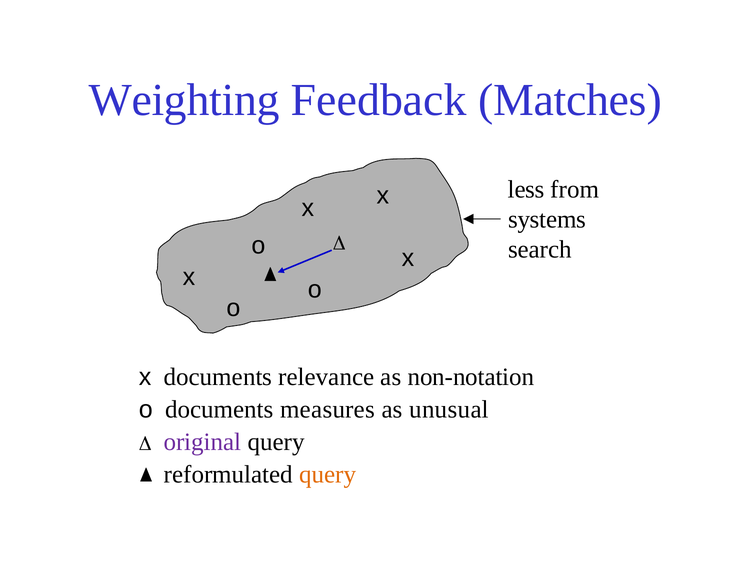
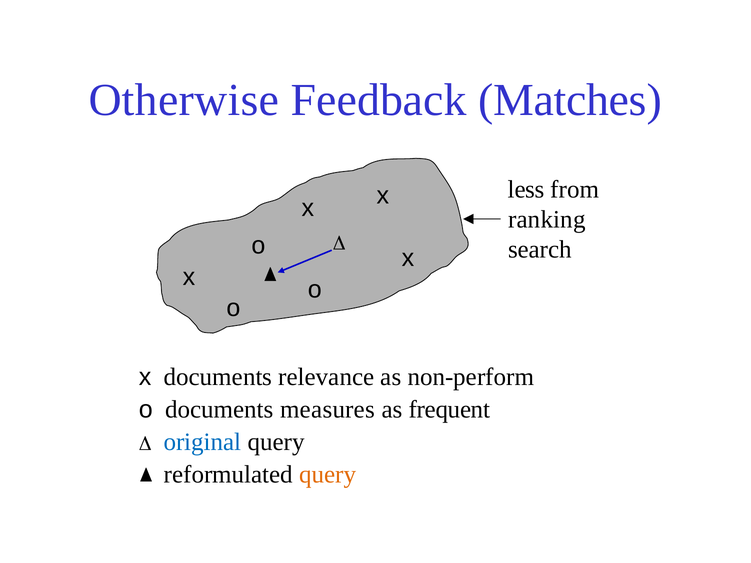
Weighting: Weighting -> Otherwise (184, 100)
systems: systems -> ranking (547, 219)
non-notation: non-notation -> non-perform (471, 377)
unusual: unusual -> frequent (449, 410)
original colour: purple -> blue (202, 442)
